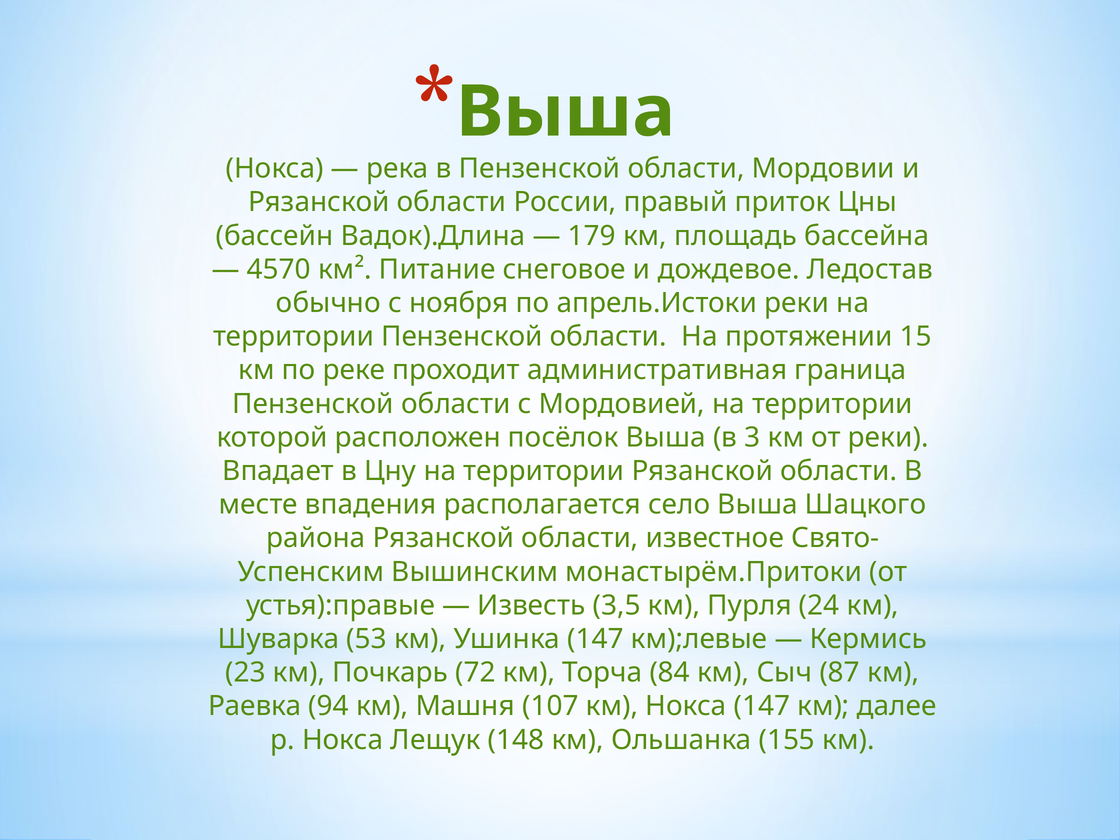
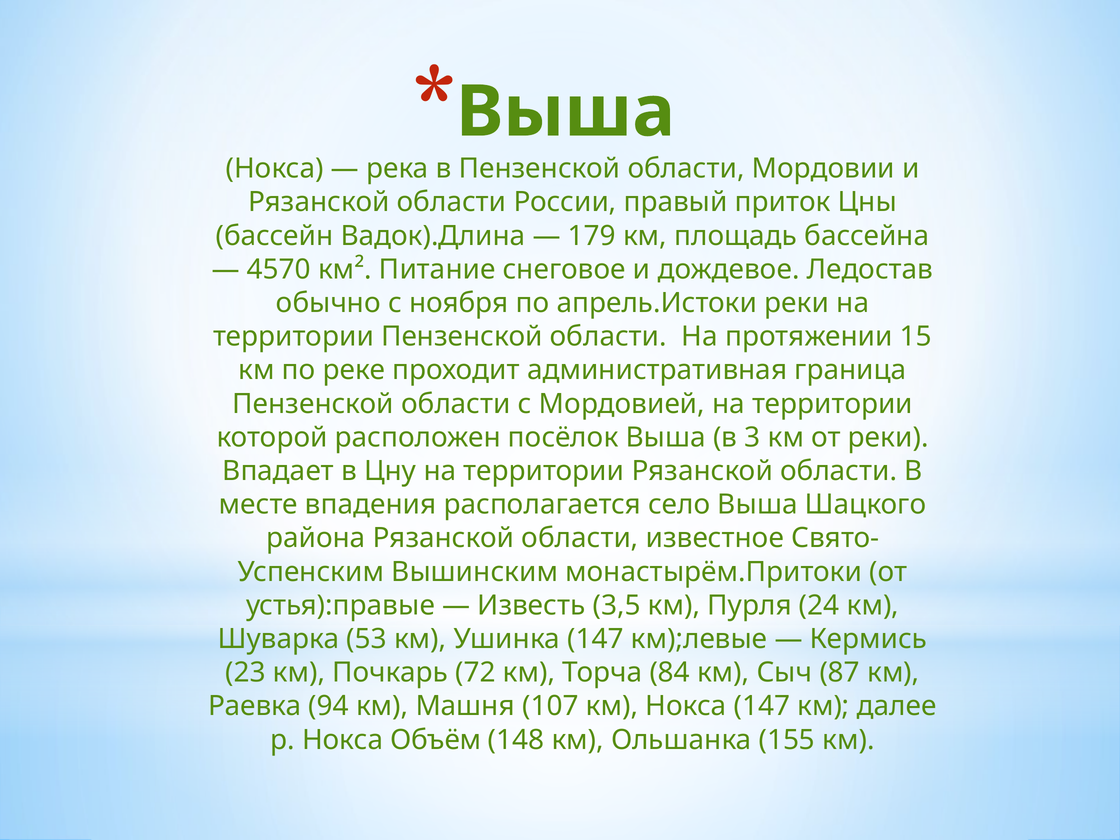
Лещук: Лещук -> Объём (436, 740)
